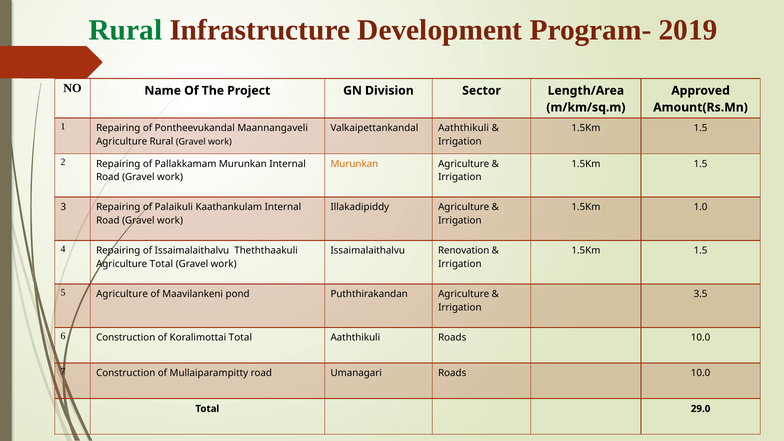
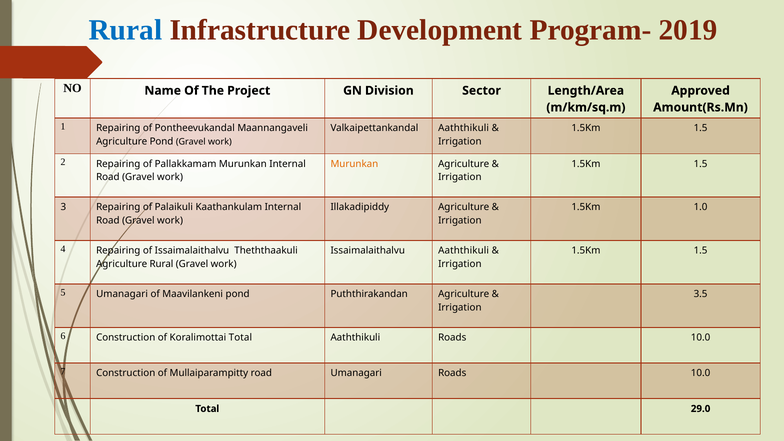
Rural colour: green -> blue (125, 30)
Agriculture Rural: Rural -> Pond (161, 142)
Issaimalaithalvu Renovation: Renovation -> Aaththikuli (464, 251)
Agriculture Total: Total -> Rural (161, 264)
5 Agriculture: Agriculture -> Umanagari (122, 294)
